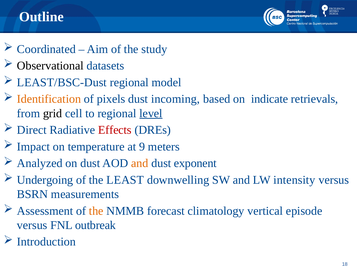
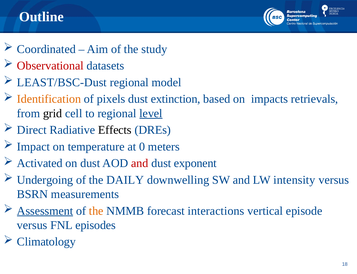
Observational colour: black -> red (50, 66)
incoming: incoming -> extinction (176, 99)
indicate: indicate -> impacts (270, 99)
Effects colour: red -> black (115, 130)
9: 9 -> 0 (142, 147)
Analyzed: Analyzed -> Activated (40, 163)
and colour: orange -> red (140, 163)
LEAST: LEAST -> DAILY (125, 180)
Assessment underline: none -> present (45, 211)
climatology: climatology -> interactions (216, 211)
outbreak: outbreak -> episodes (96, 225)
Introduction: Introduction -> Climatology (46, 242)
